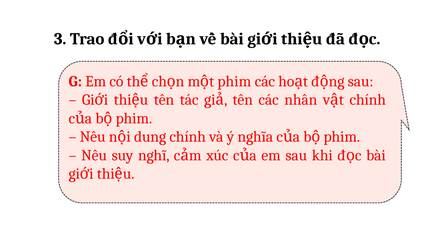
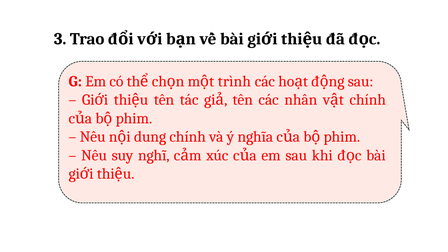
phim: phim -> trình (234, 81)
